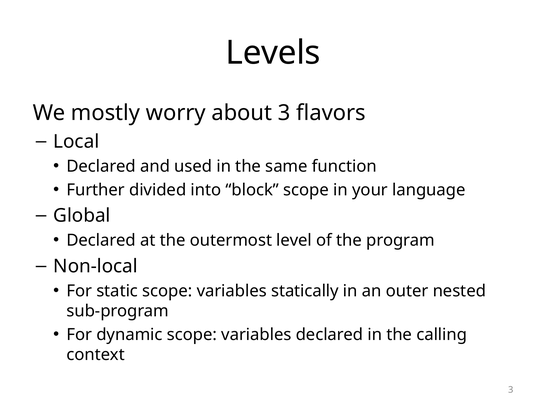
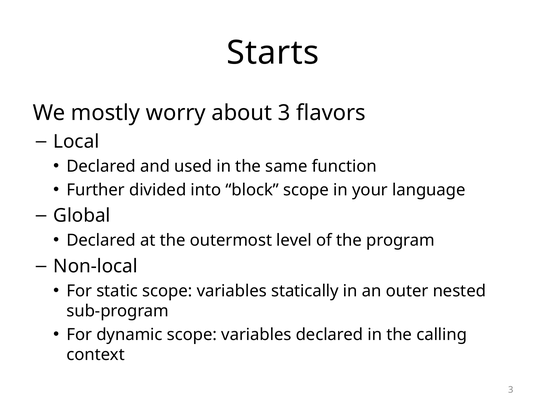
Levels: Levels -> Starts (273, 53)
